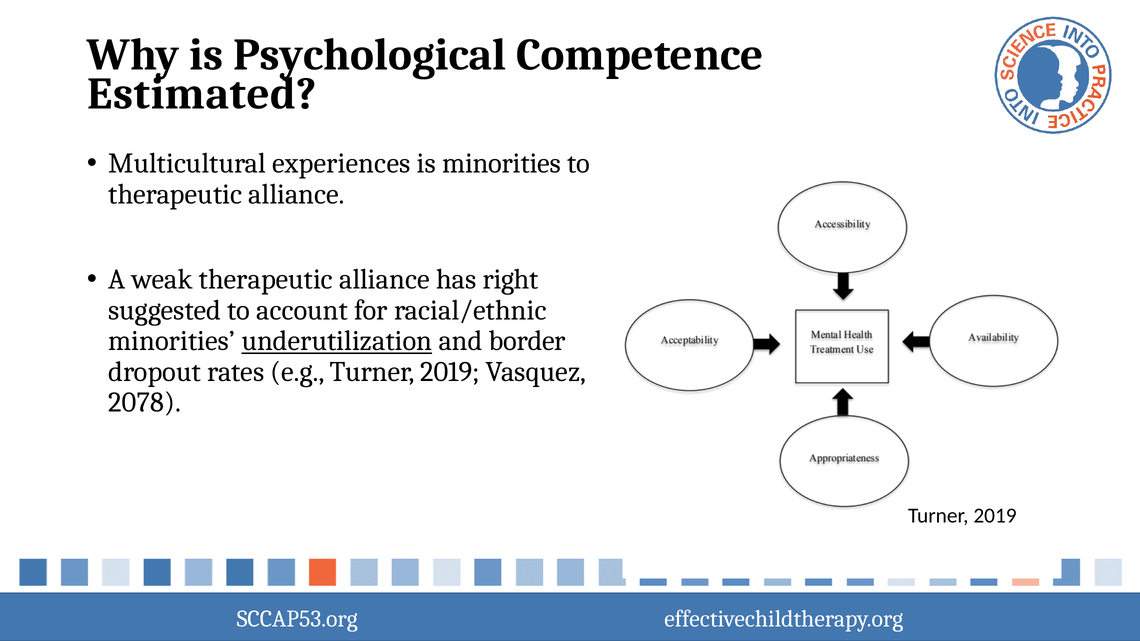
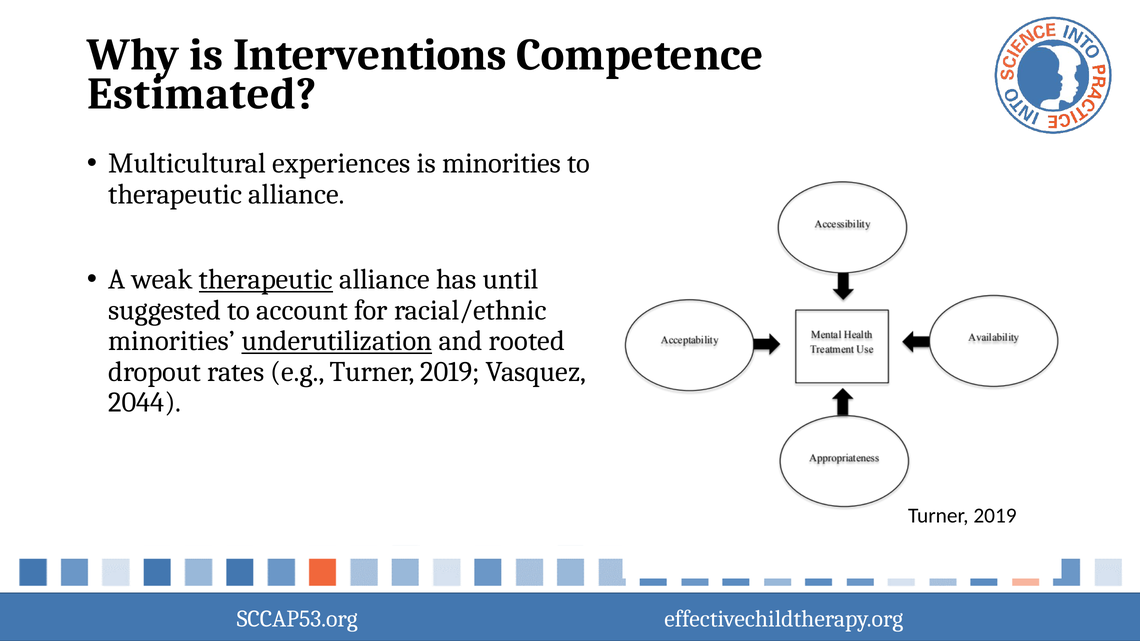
Psychological: Psychological -> Interventions (370, 55)
therapeutic underline: none -> present (266, 280)
right: right -> until (511, 280)
border: border -> rooted (527, 341)
2078: 2078 -> 2044 (145, 403)
